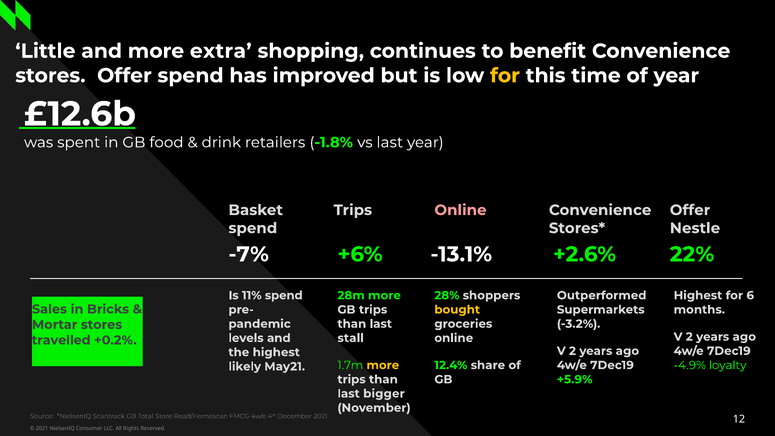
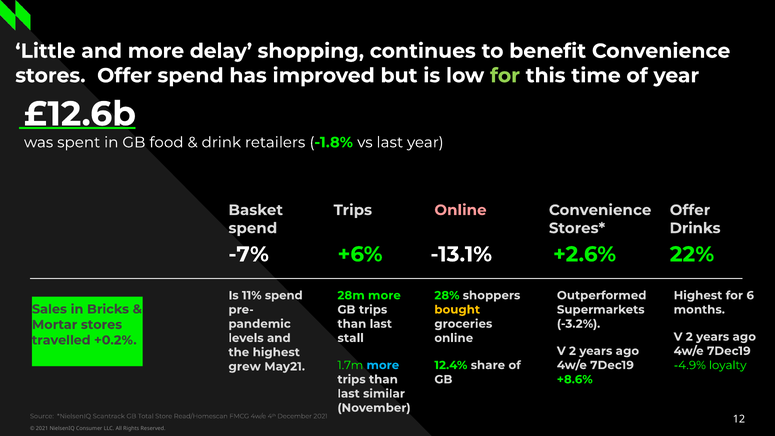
extra: extra -> delay (221, 51)
for colour: yellow -> light green (505, 76)
Nestle: Nestle -> Drinks (695, 228)
more colour: yellow -> light blue (383, 365)
likely: likely -> grew (245, 366)
+5.9%: +5.9% -> +8.6% (575, 379)
bigger: bigger -> similar (384, 394)
